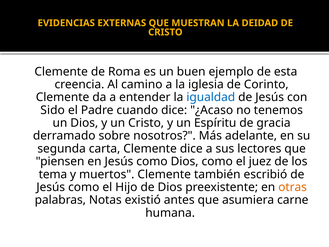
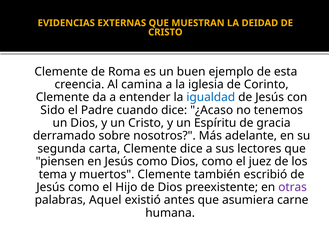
camino: camino -> camina (142, 84)
otras colour: orange -> purple (293, 187)
Notas: Notas -> Aquel (105, 200)
